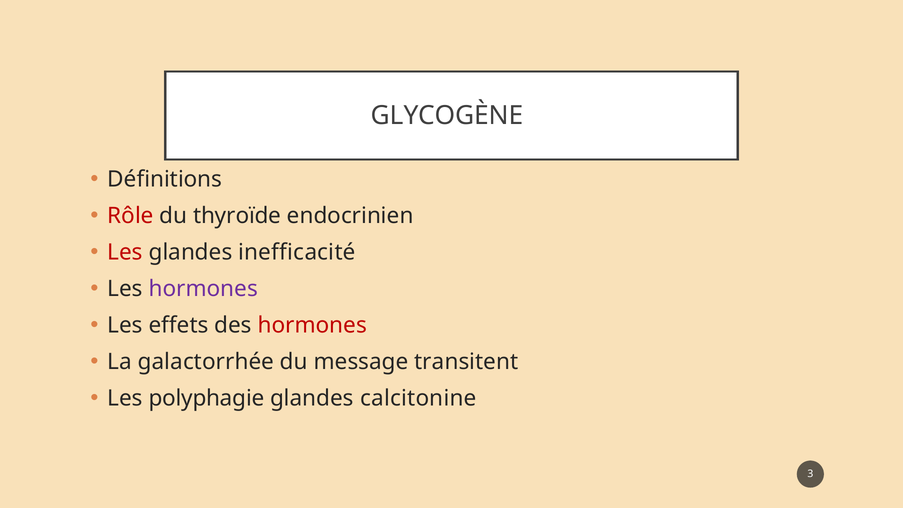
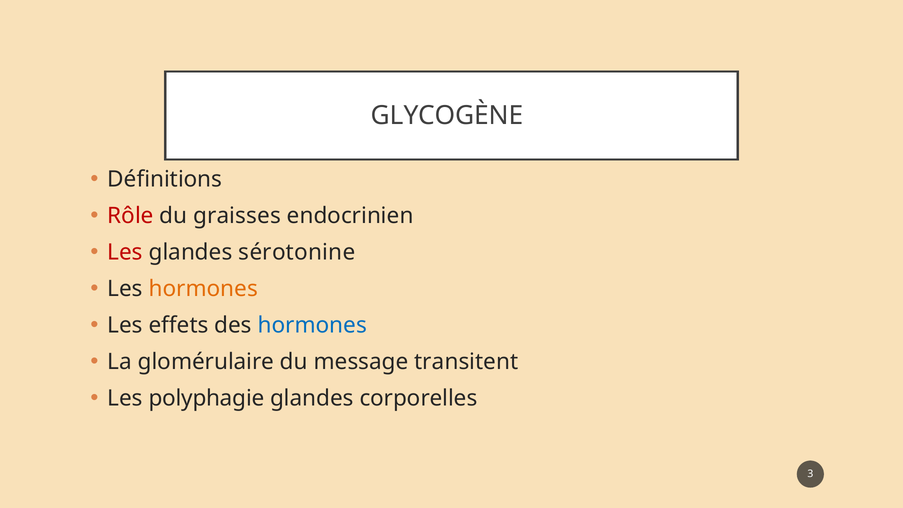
thyroïde: thyroïde -> graisses (237, 216)
inefficacité: inefficacité -> sérotonine (297, 252)
hormones colour: purple -> orange (203, 289)
hormones colour: red -> blue (312, 325)
galactorrhée: galactorrhée -> glomérulaire (206, 362)
calcitonine: calcitonine -> corporelles (418, 398)
